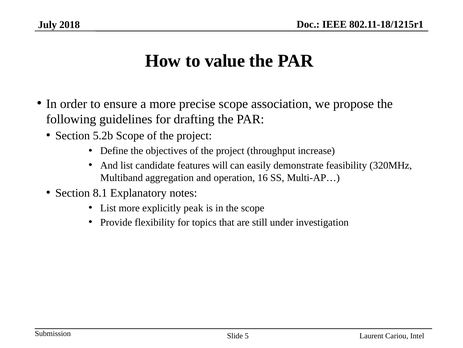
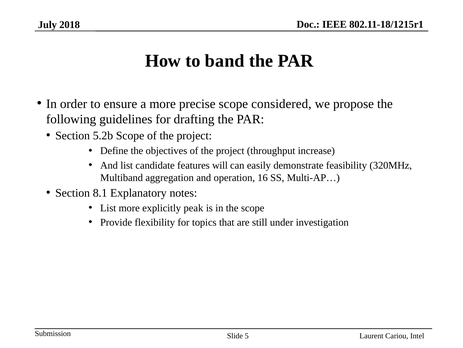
value: value -> band (225, 61)
association: association -> considered (281, 104)
